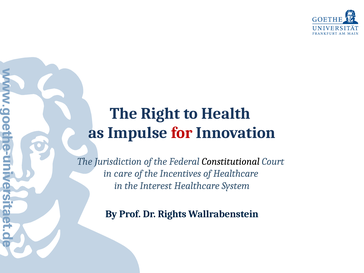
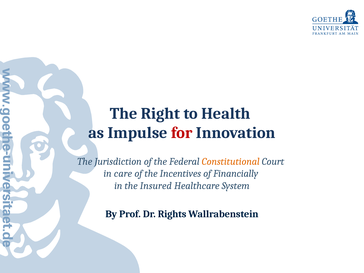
Constitutional colour: black -> orange (231, 161)
of Healthcare: Healthcare -> Financially (236, 174)
Interest: Interest -> Insured (156, 186)
